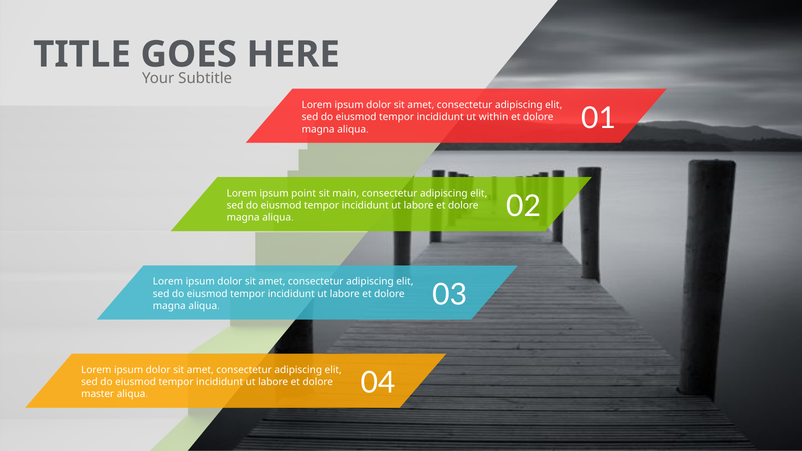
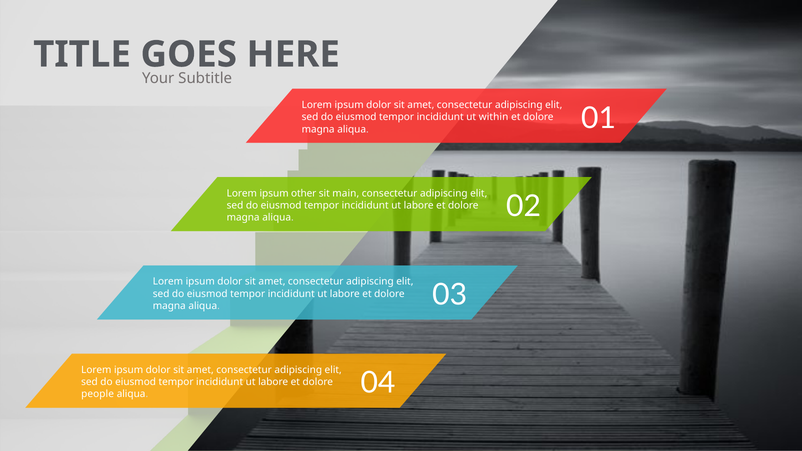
point: point -> other (304, 193)
master: master -> people (98, 394)
